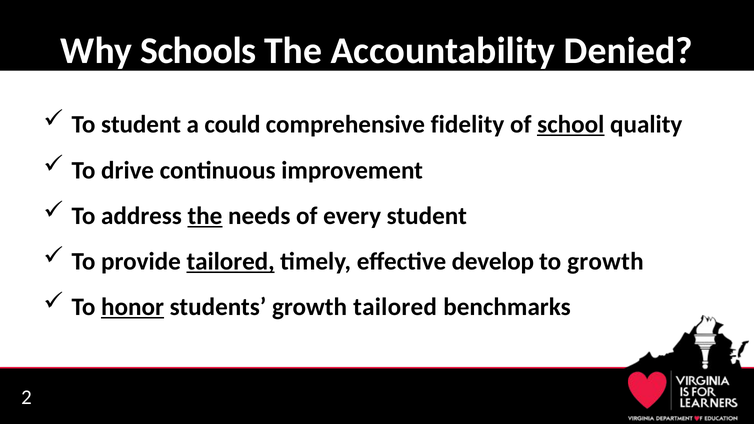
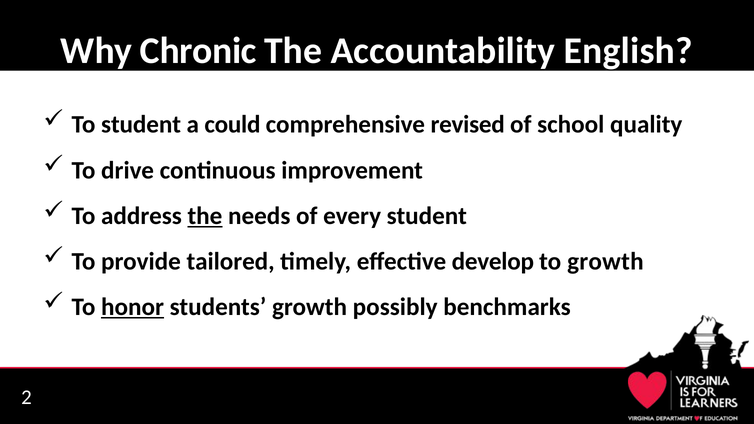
Schools: Schools -> Chronic (198, 51)
Denied: Denied -> English (628, 51)
fidelity: fidelity -> revised (468, 125)
school underline: present -> none (571, 125)
tailored underline: present -> none (231, 262)
growth tailored: tailored -> possibly (395, 307)
